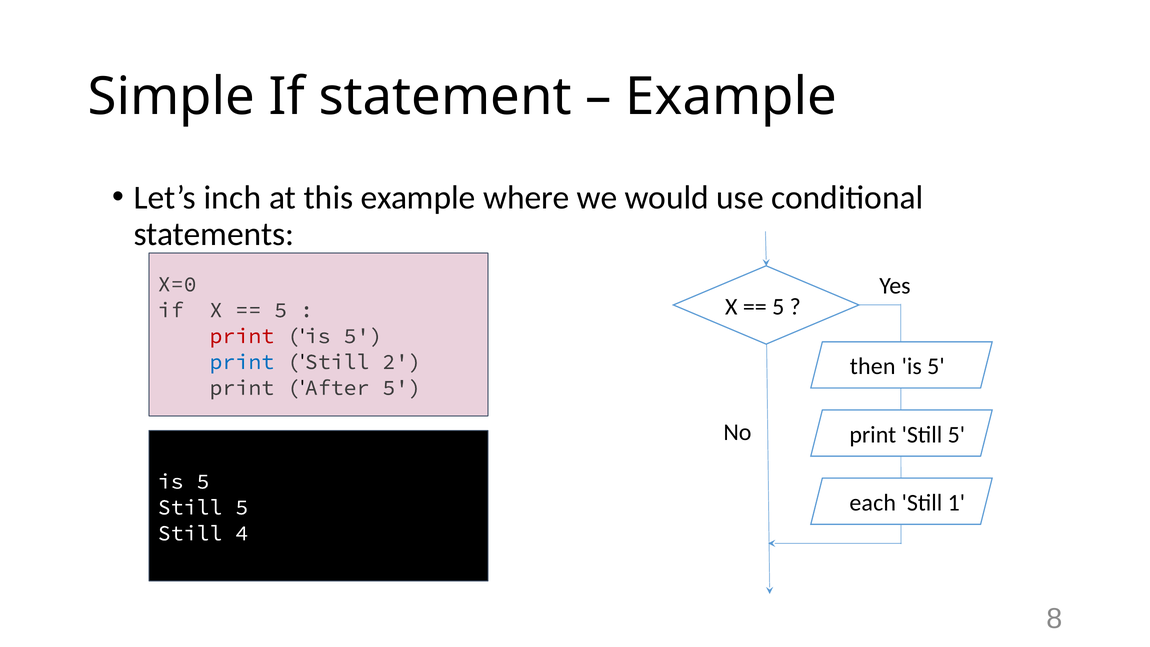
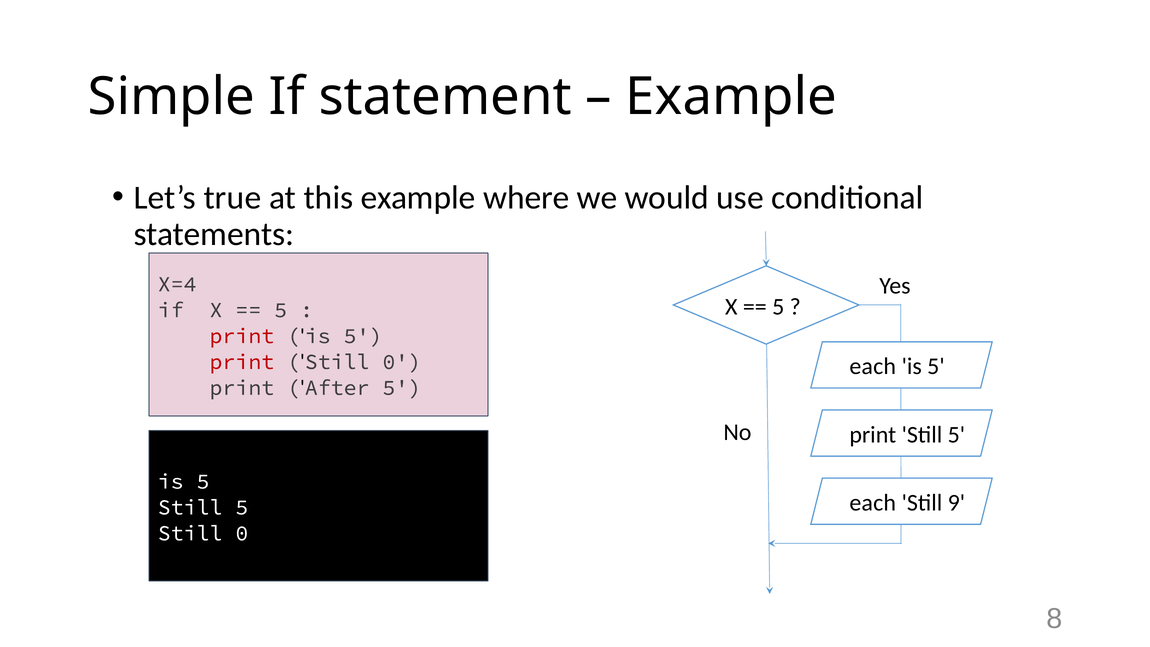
inch: inch -> true (232, 198)
X=0: X=0 -> X=4 (177, 284)
then: then -> each (873, 366)
print colour: blue -> red (242, 362)
2: 2 -> 0 (402, 362)
1: 1 -> 9 (956, 503)
4: 4 -> 0 (242, 533)
